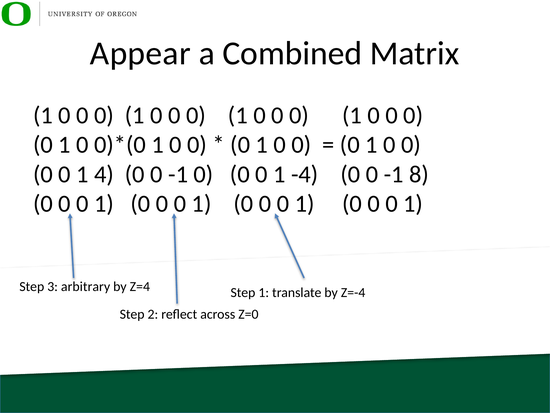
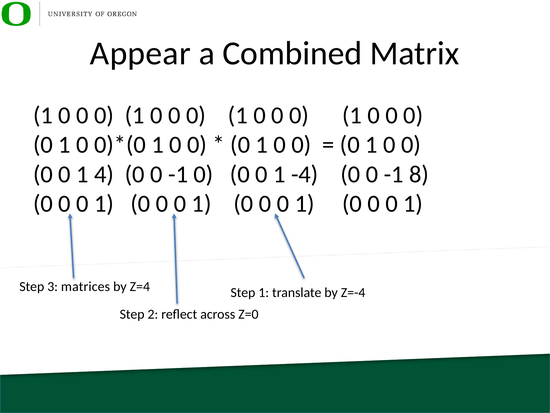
arbitrary: arbitrary -> matrices (86, 286)
